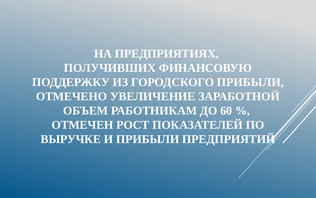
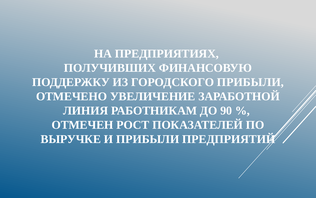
ОБЪЕМ: ОБЪЕМ -> ЛИНИЯ (86, 110)
60: 60 -> 90 (226, 110)
